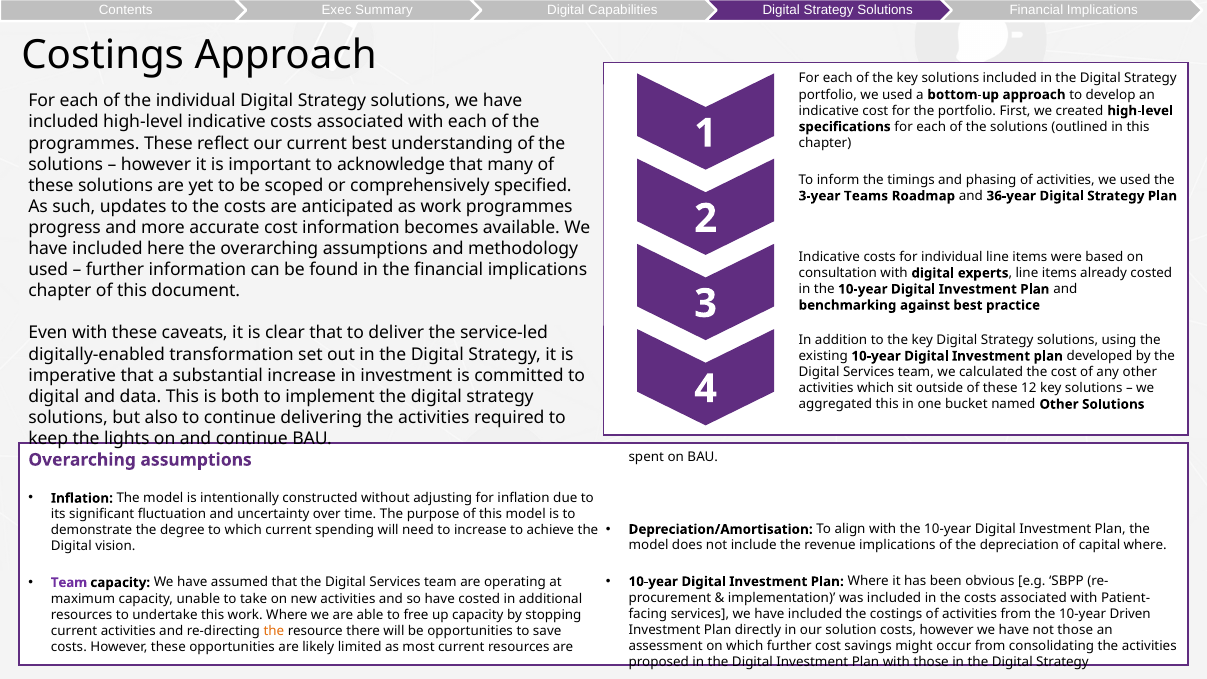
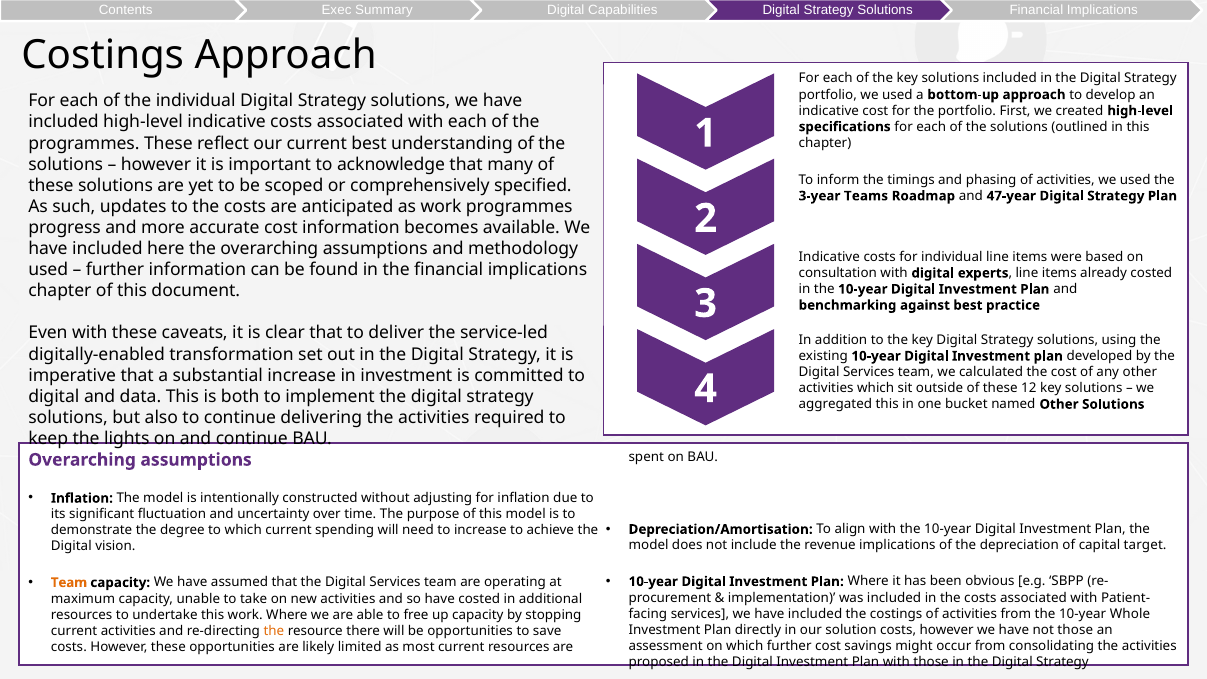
36-year: 36-year -> 47-year (1011, 196)
capital where: where -> target (1145, 545)
Team colour: purple -> orange (69, 583)
Driven: Driven -> Whole (1130, 614)
